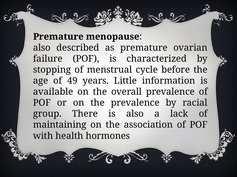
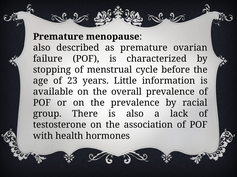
49: 49 -> 23 (72, 81)
maintaining: maintaining -> testosterone (60, 125)
